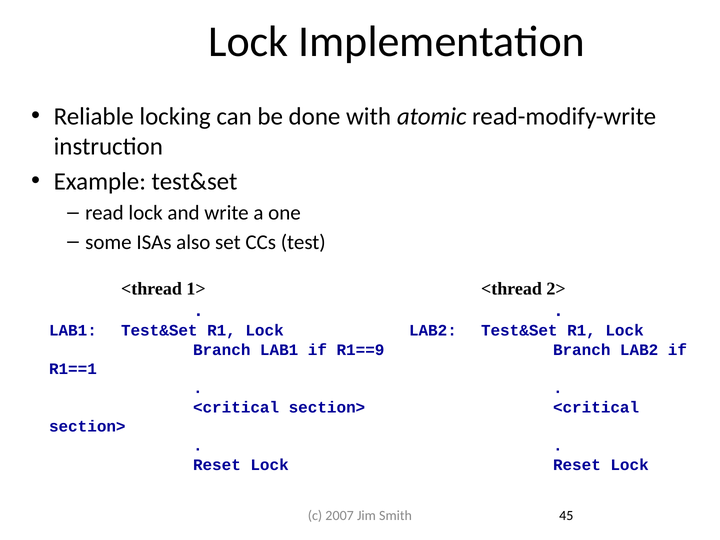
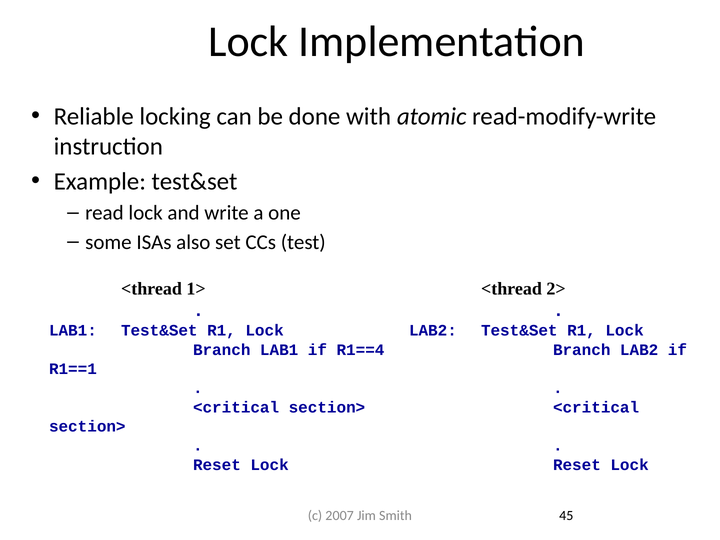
R1==9: R1==9 -> R1==4 (360, 350)
